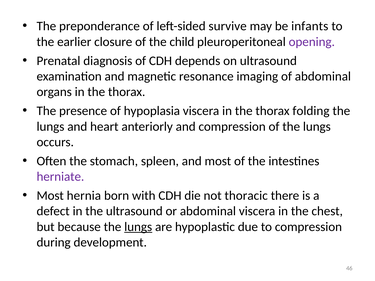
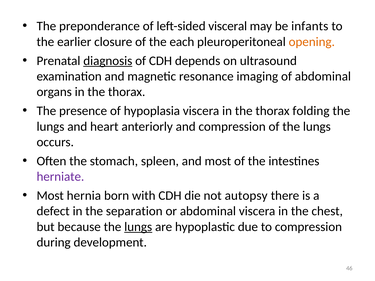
survive: survive -> visceral (228, 26)
child: child -> each (182, 42)
opening colour: purple -> orange (312, 42)
diagnosis underline: none -> present (108, 61)
thoracic: thoracic -> autopsy (246, 196)
the ultrasound: ultrasound -> separation (134, 211)
